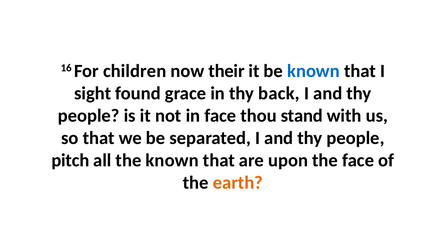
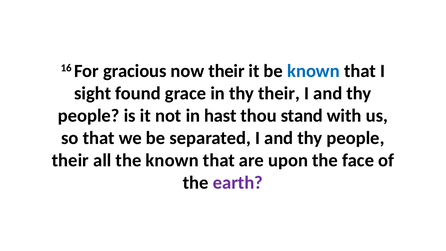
children: children -> gracious (135, 71)
thy back: back -> their (279, 93)
in face: face -> hast (220, 116)
pitch: pitch -> their (70, 160)
earth colour: orange -> purple (238, 182)
